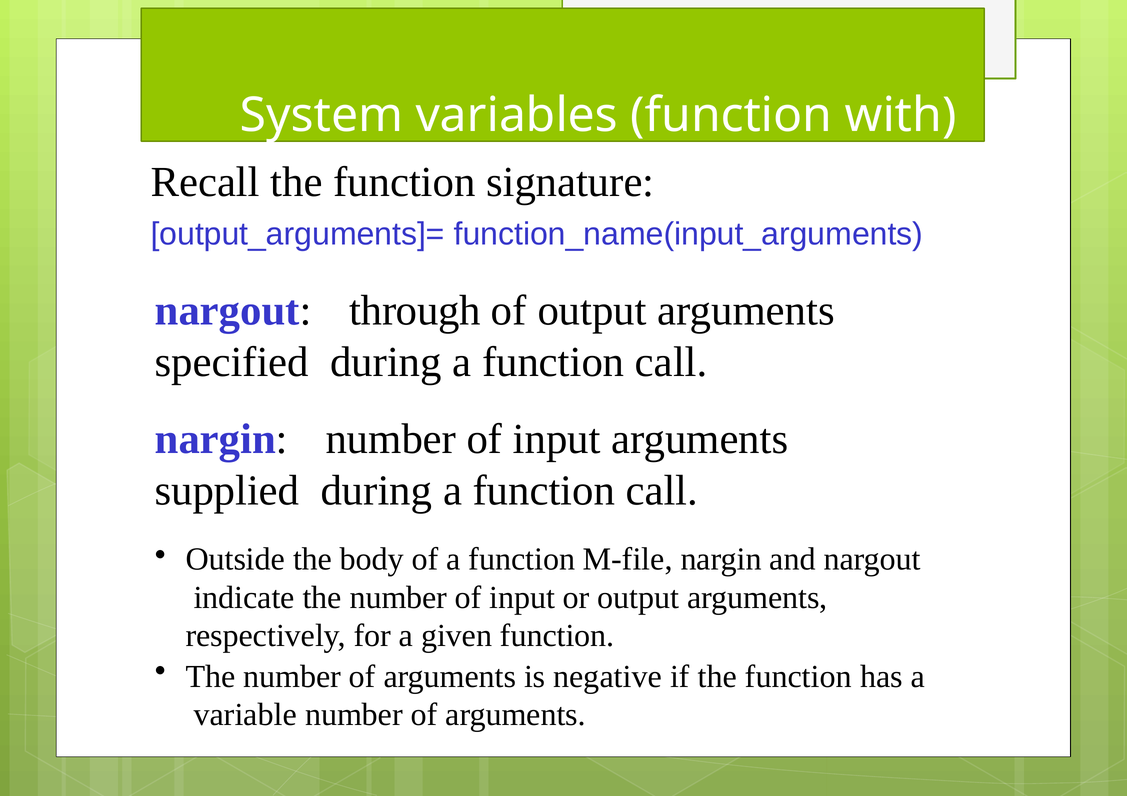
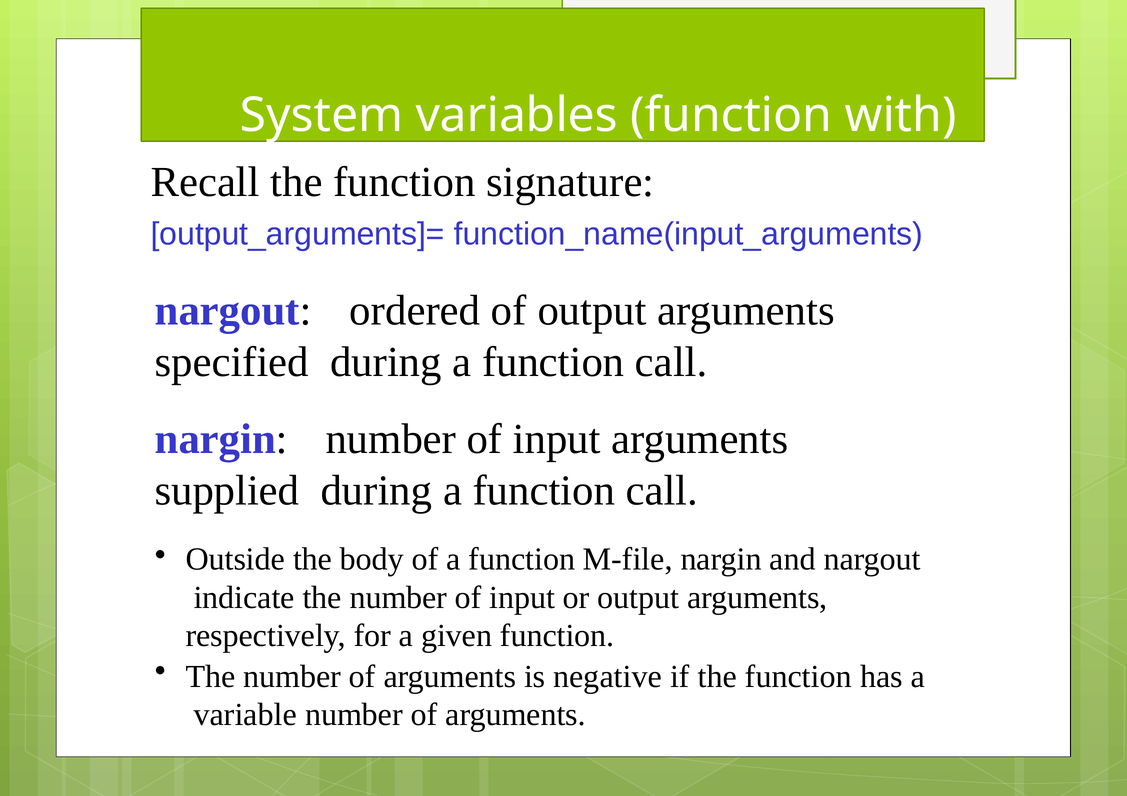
through: through -> ordered (415, 311)
